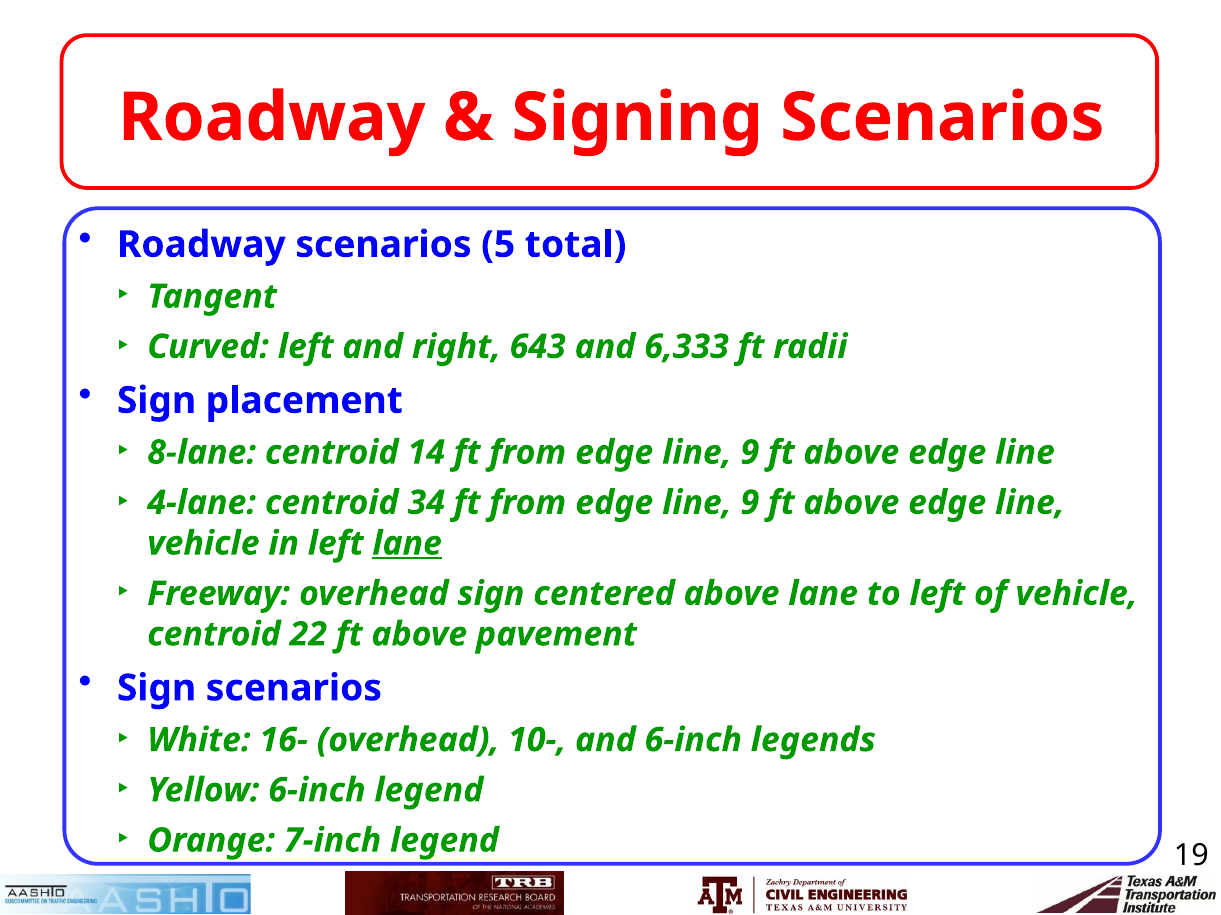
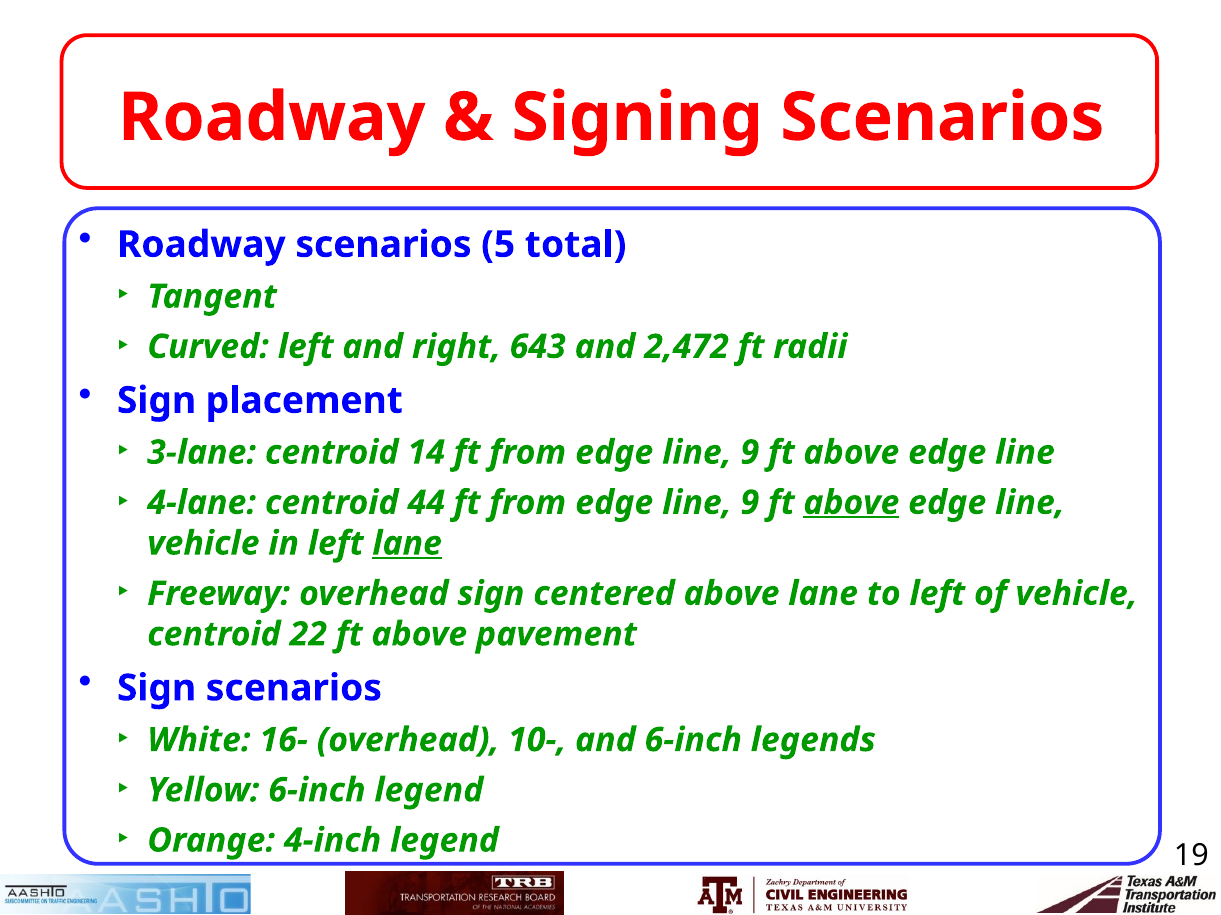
6,333: 6,333 -> 2,472 (687, 347)
8-lane: 8-lane -> 3-lane (202, 453)
34: 34 -> 44 (426, 503)
above underline: none -> present (851, 503)
7-inch: 7-inch -> 4-inch (333, 841)
